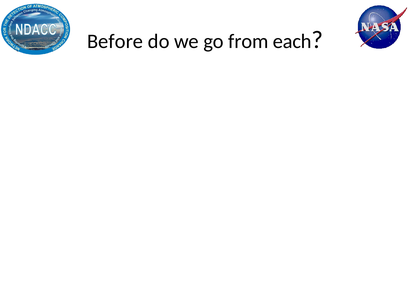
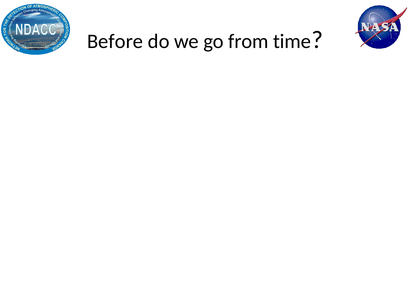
each: each -> time (292, 41)
